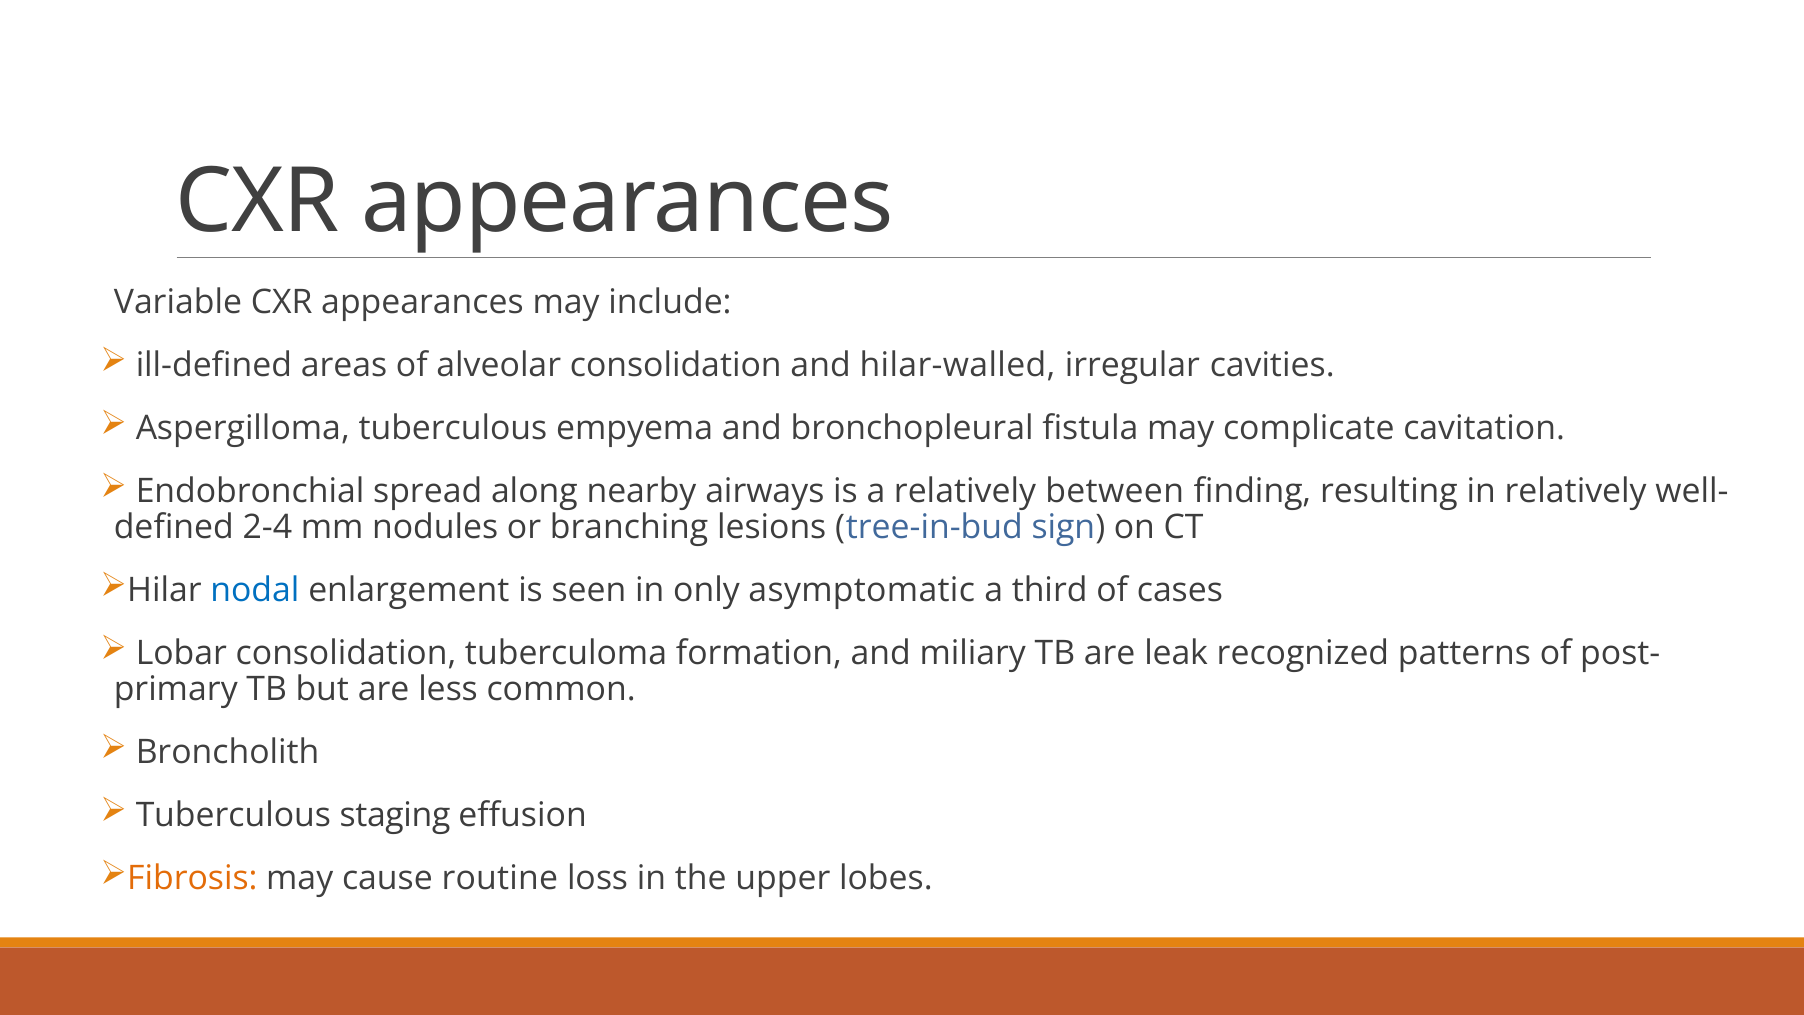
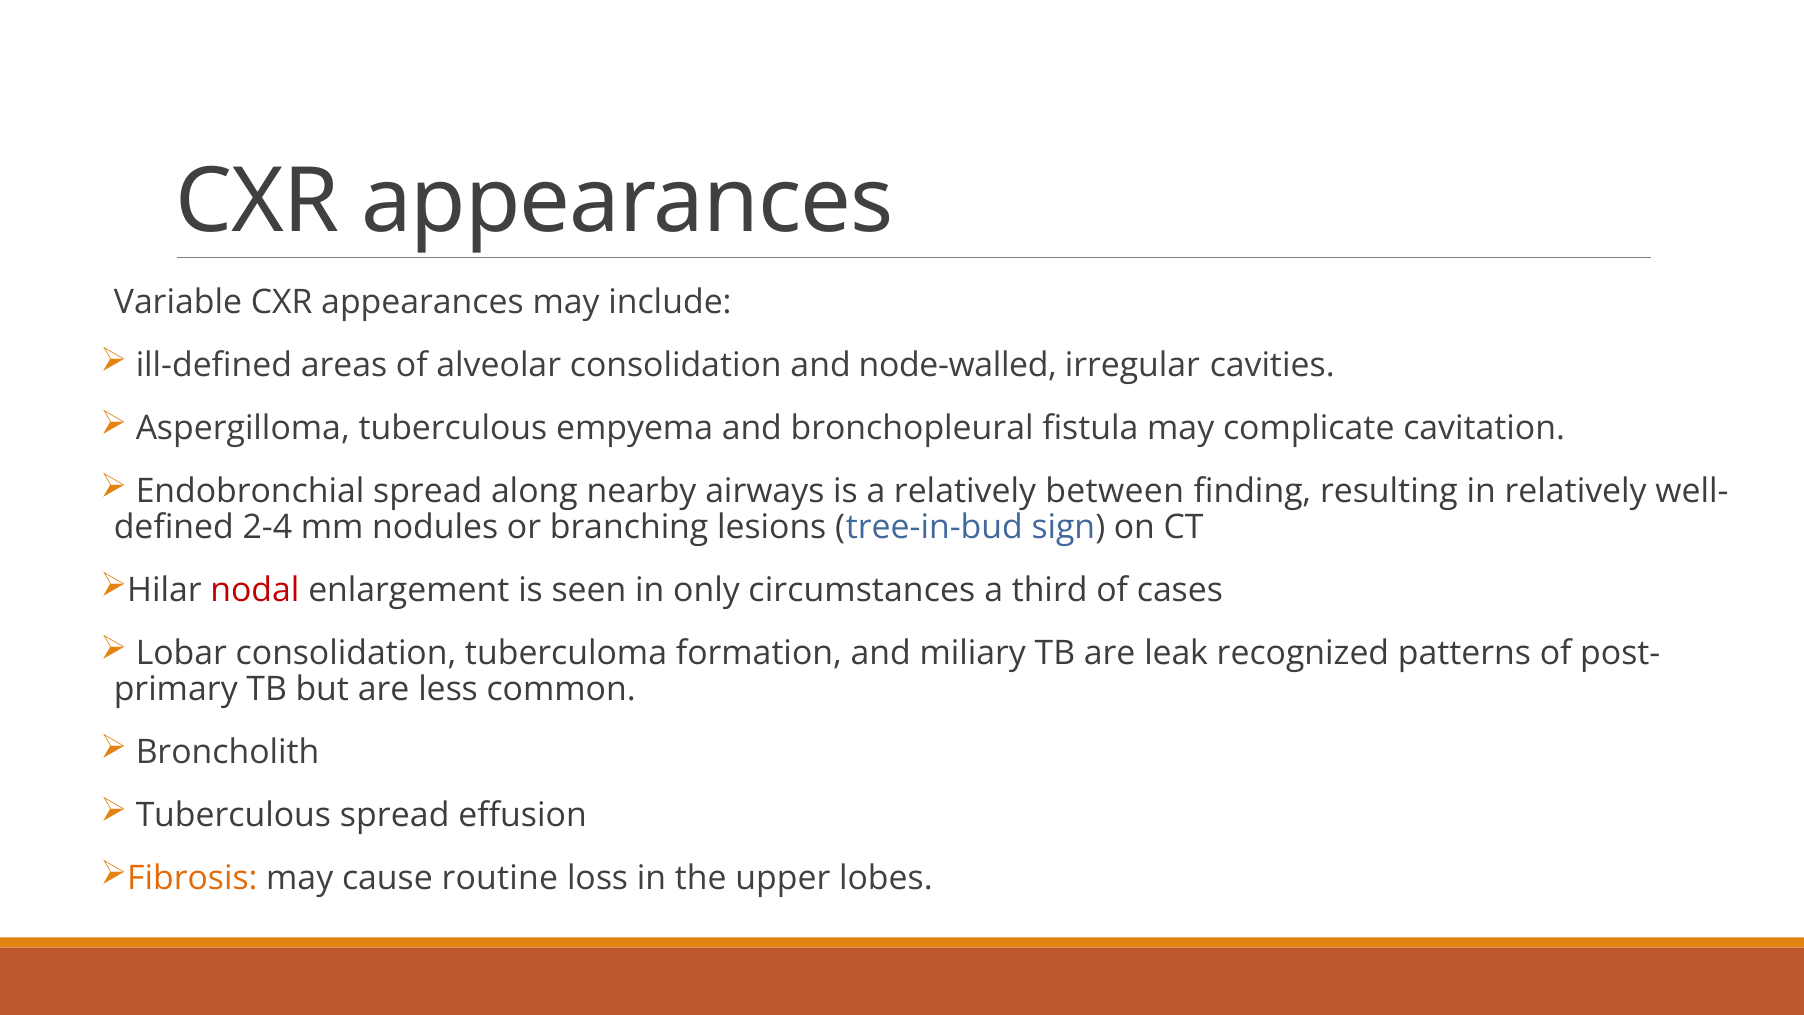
hilar-walled: hilar-walled -> node-walled (958, 365)
nodal colour: blue -> red (255, 590)
asymptomatic: asymptomatic -> circumstances (862, 590)
Tuberculous staging: staging -> spread (395, 815)
